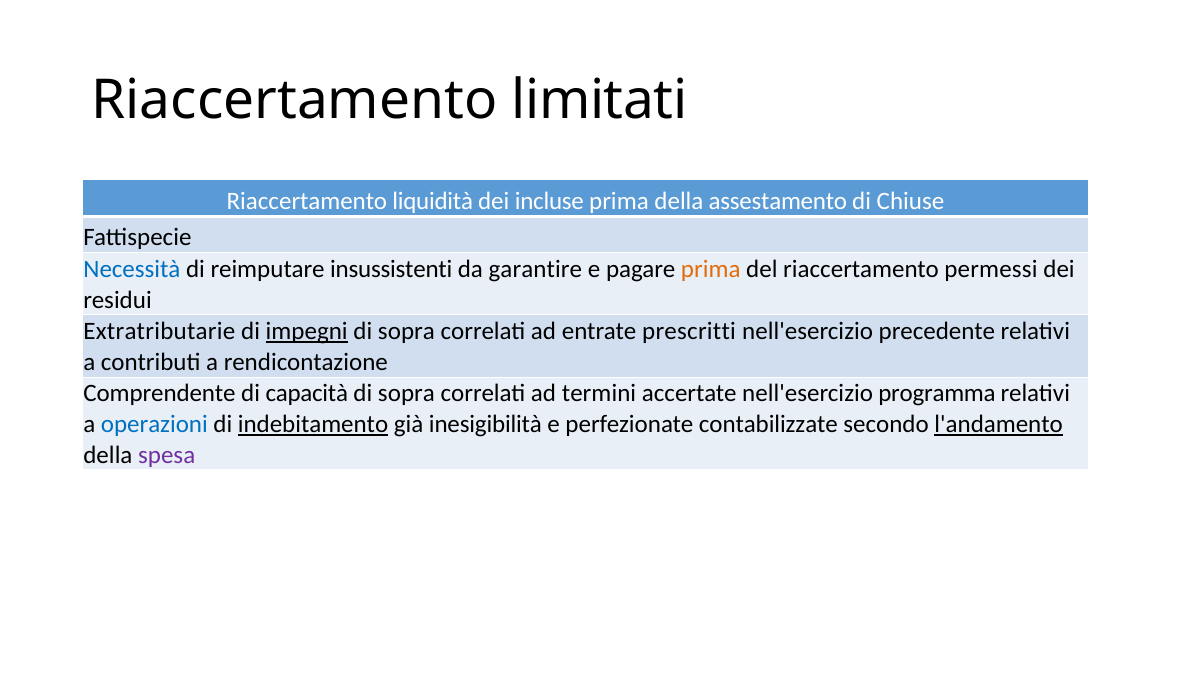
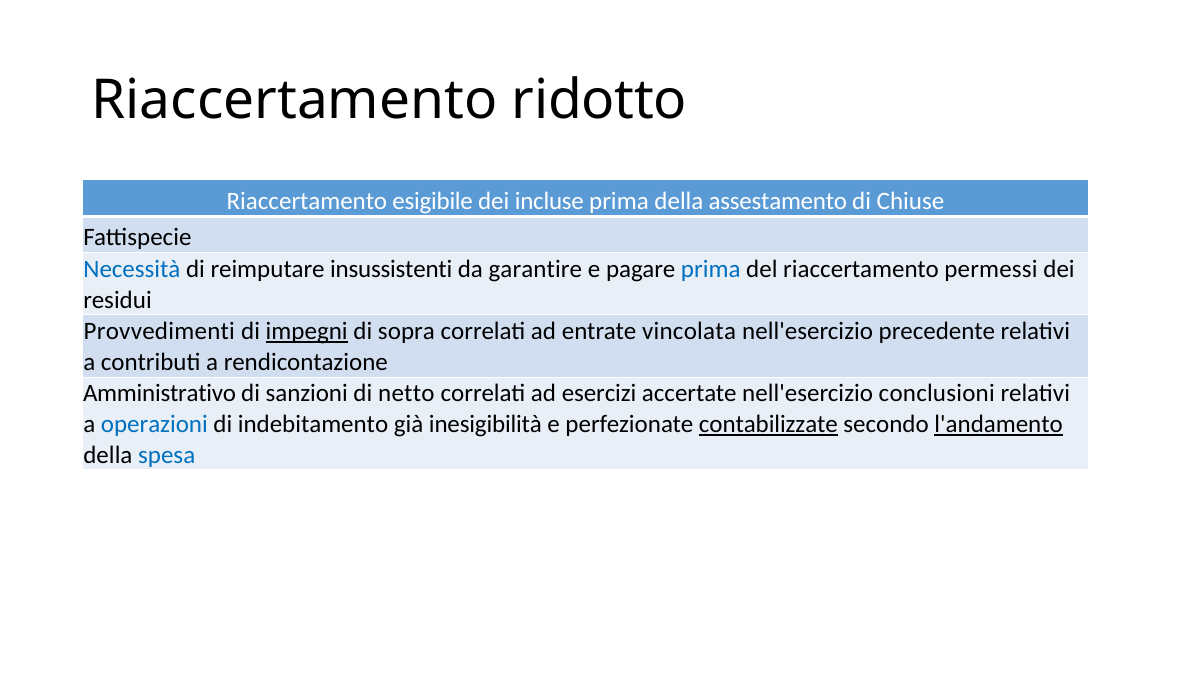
limitati: limitati -> ridotto (599, 101)
liquidità: liquidità -> esigibile (433, 201)
prima colour: orange -> blue (711, 269)
Extratributarie: Extratributarie -> Provvedimenti (159, 331)
prescritti: prescritti -> vincolata (689, 331)
Comprendente: Comprendente -> Amministrativo (160, 394)
capacità: capacità -> sanzioni (307, 394)
sopra: sopra -> netto (406, 394)
termini: termini -> esercizi (599, 394)
programma: programma -> conclusioni (937, 394)
indebitamento underline: present -> none (313, 424)
contabilizzate underline: none -> present (768, 424)
spesa colour: purple -> blue (167, 455)
